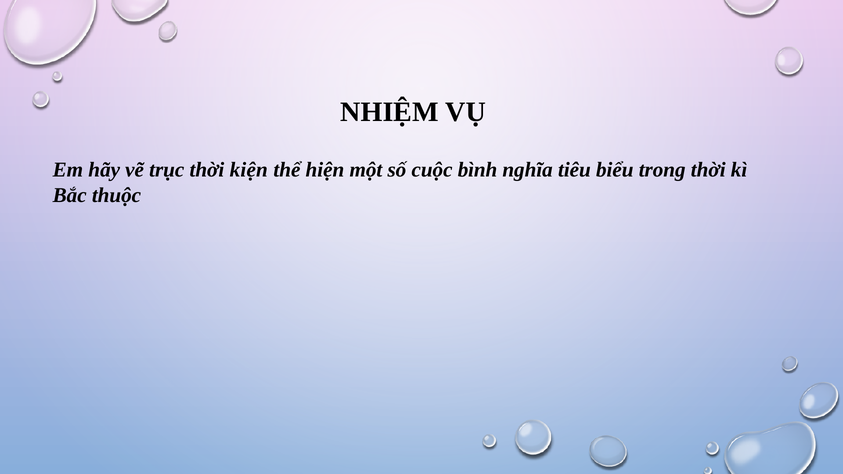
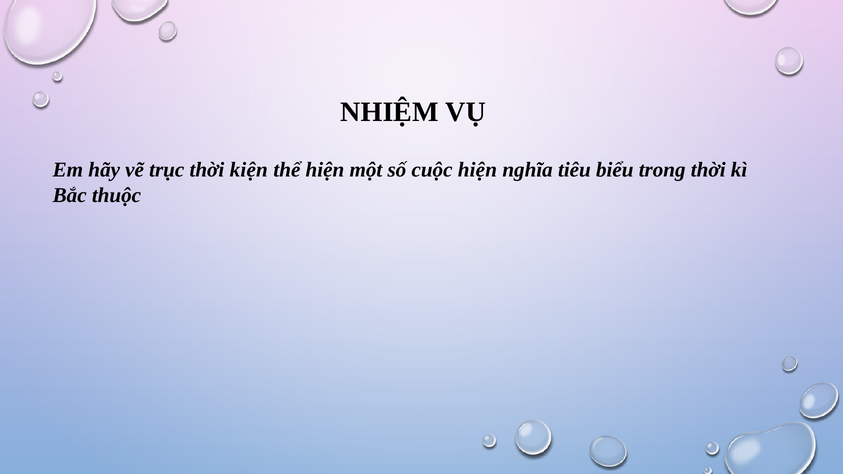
cuộc bình: bình -> hiện (477, 170)
